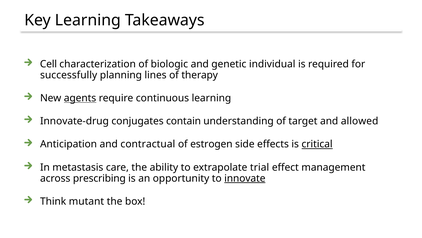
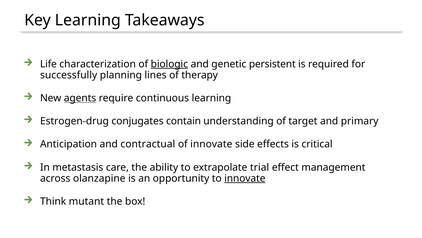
Cell: Cell -> Life (48, 64)
biologic underline: none -> present (169, 64)
individual: individual -> persistent (272, 64)
Innovate-drug: Innovate-drug -> Estrogen-drug (74, 121)
allowed: allowed -> primary (360, 121)
of estrogen: estrogen -> innovate (211, 144)
critical underline: present -> none (317, 144)
prescribing: prescribing -> olanzapine (99, 178)
